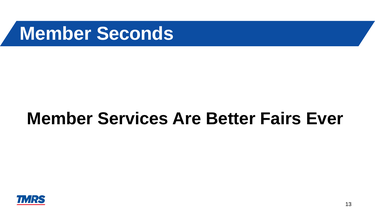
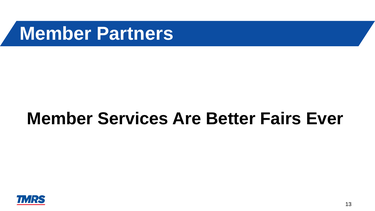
Seconds: Seconds -> Partners (135, 34)
